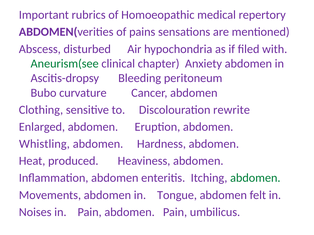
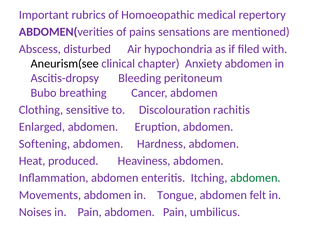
Aneurism(see colour: green -> black (65, 64)
curvature: curvature -> breathing (83, 93)
rewrite: rewrite -> rachitis (232, 110)
Whistling: Whistling -> Softening (44, 144)
